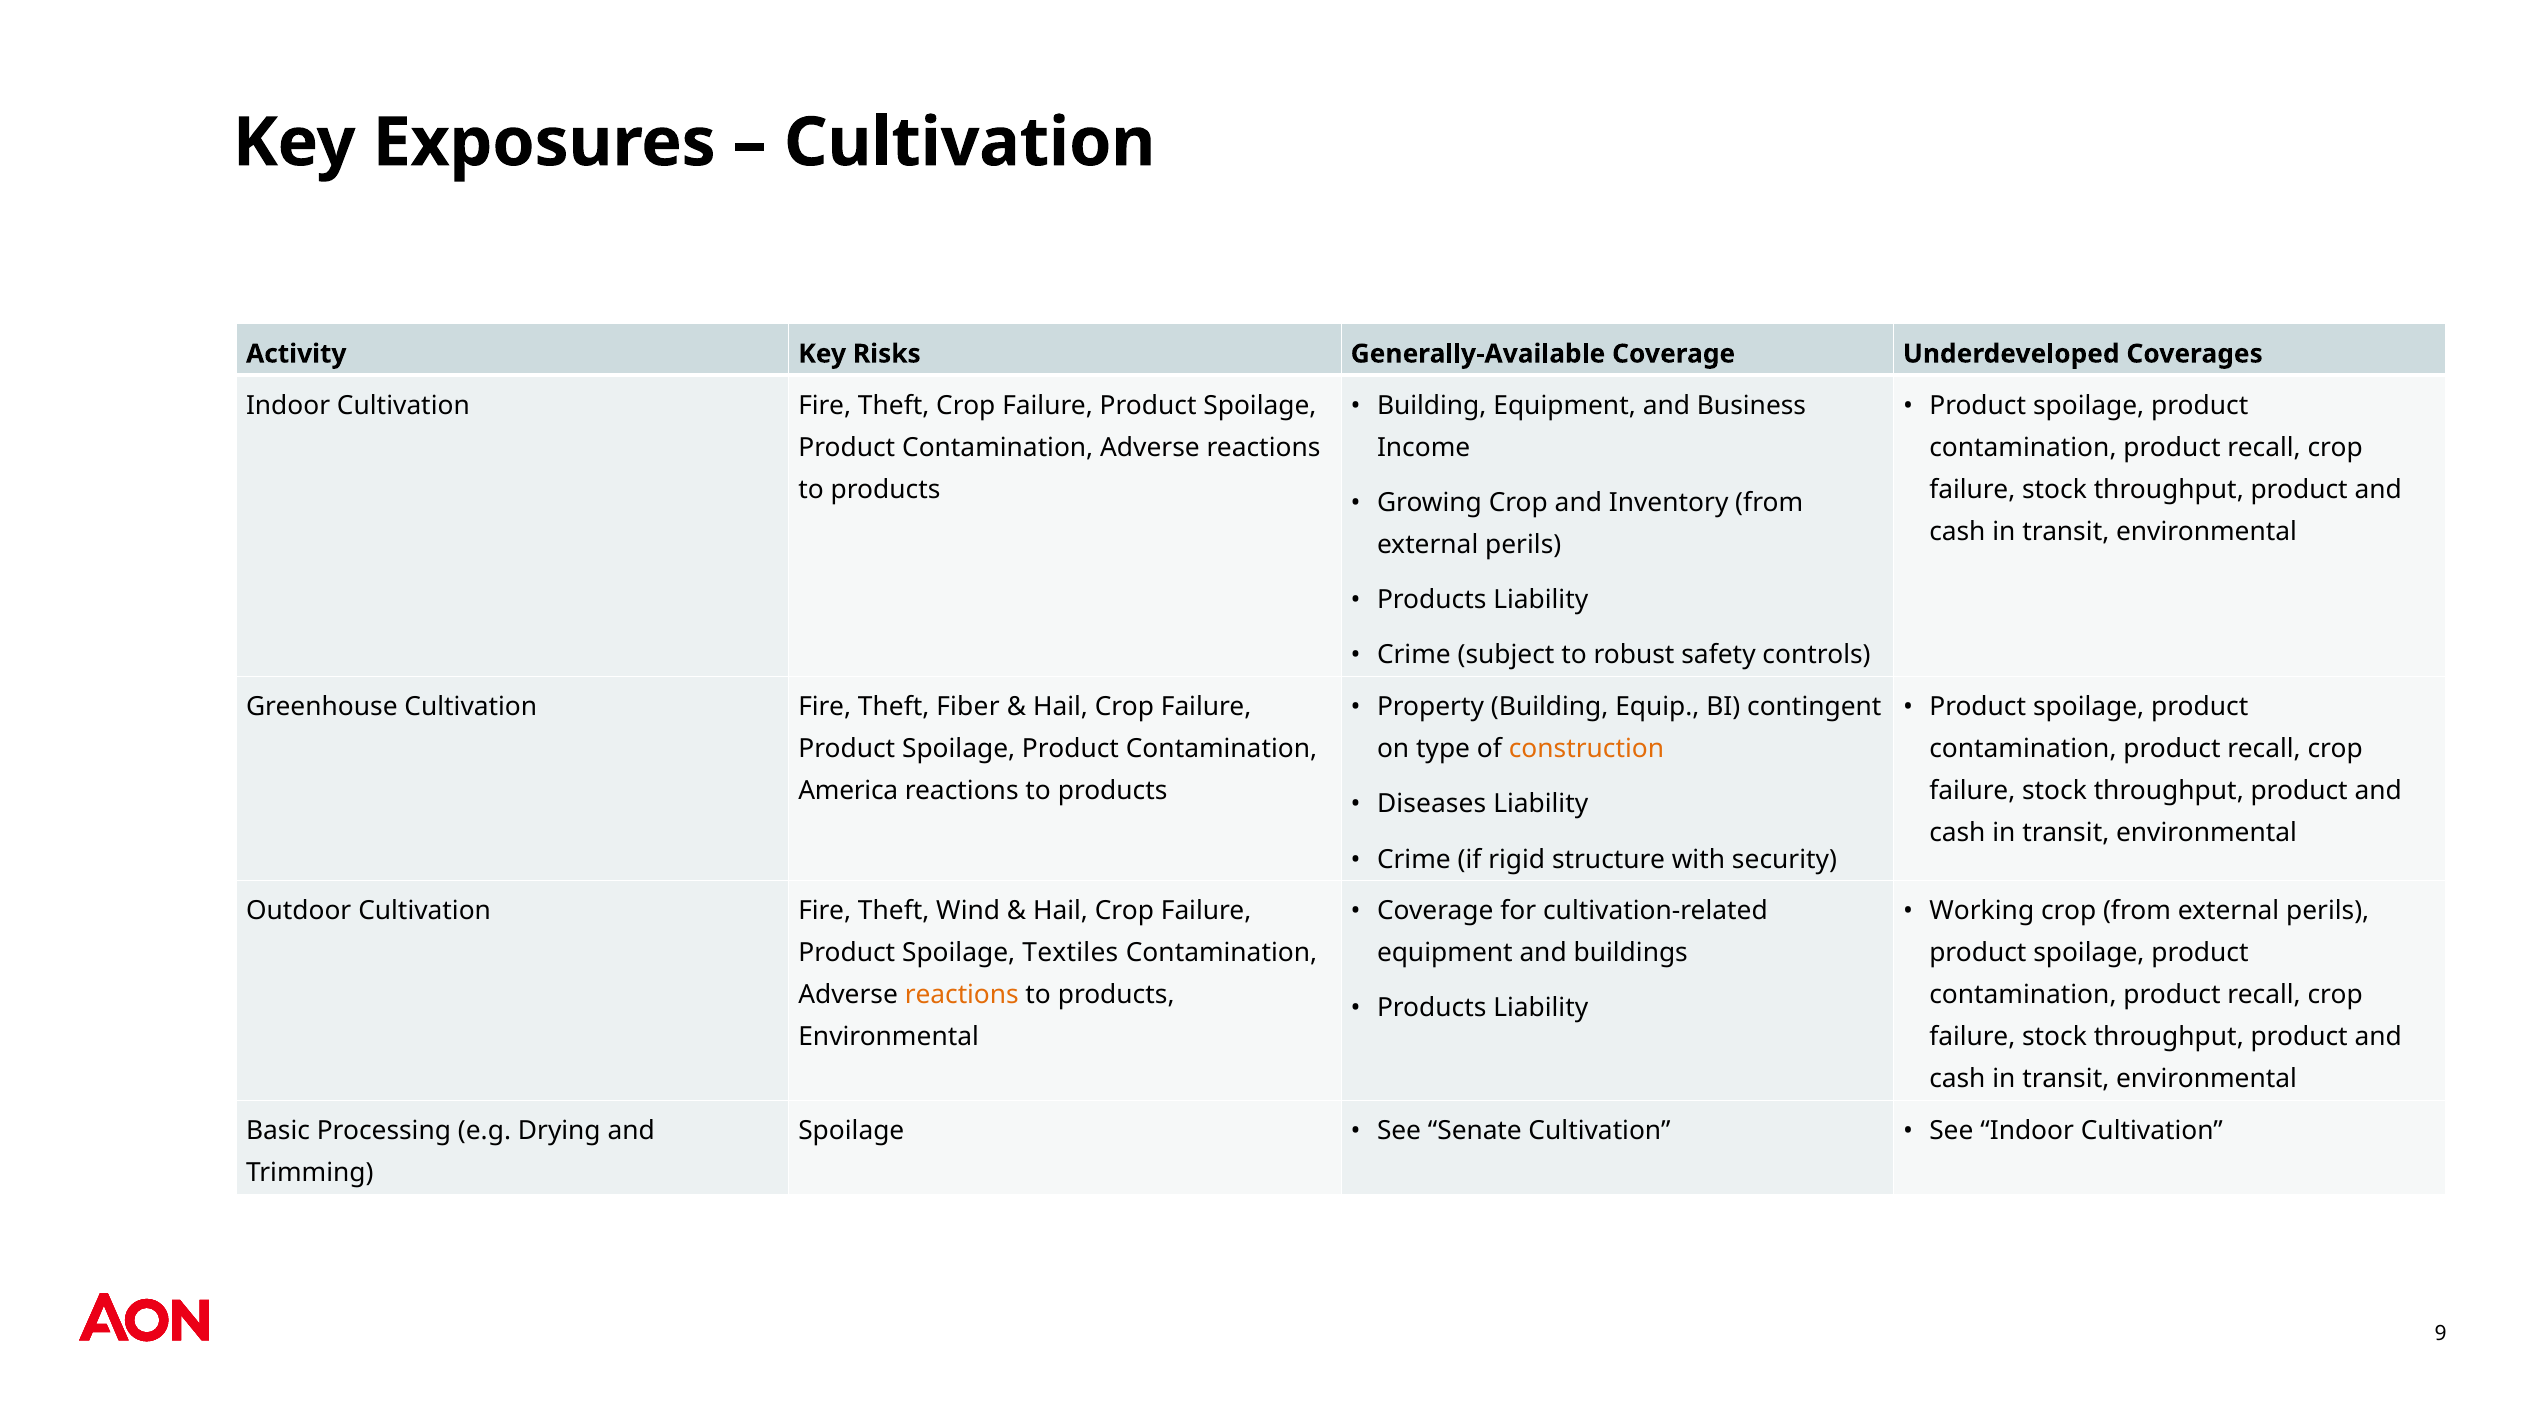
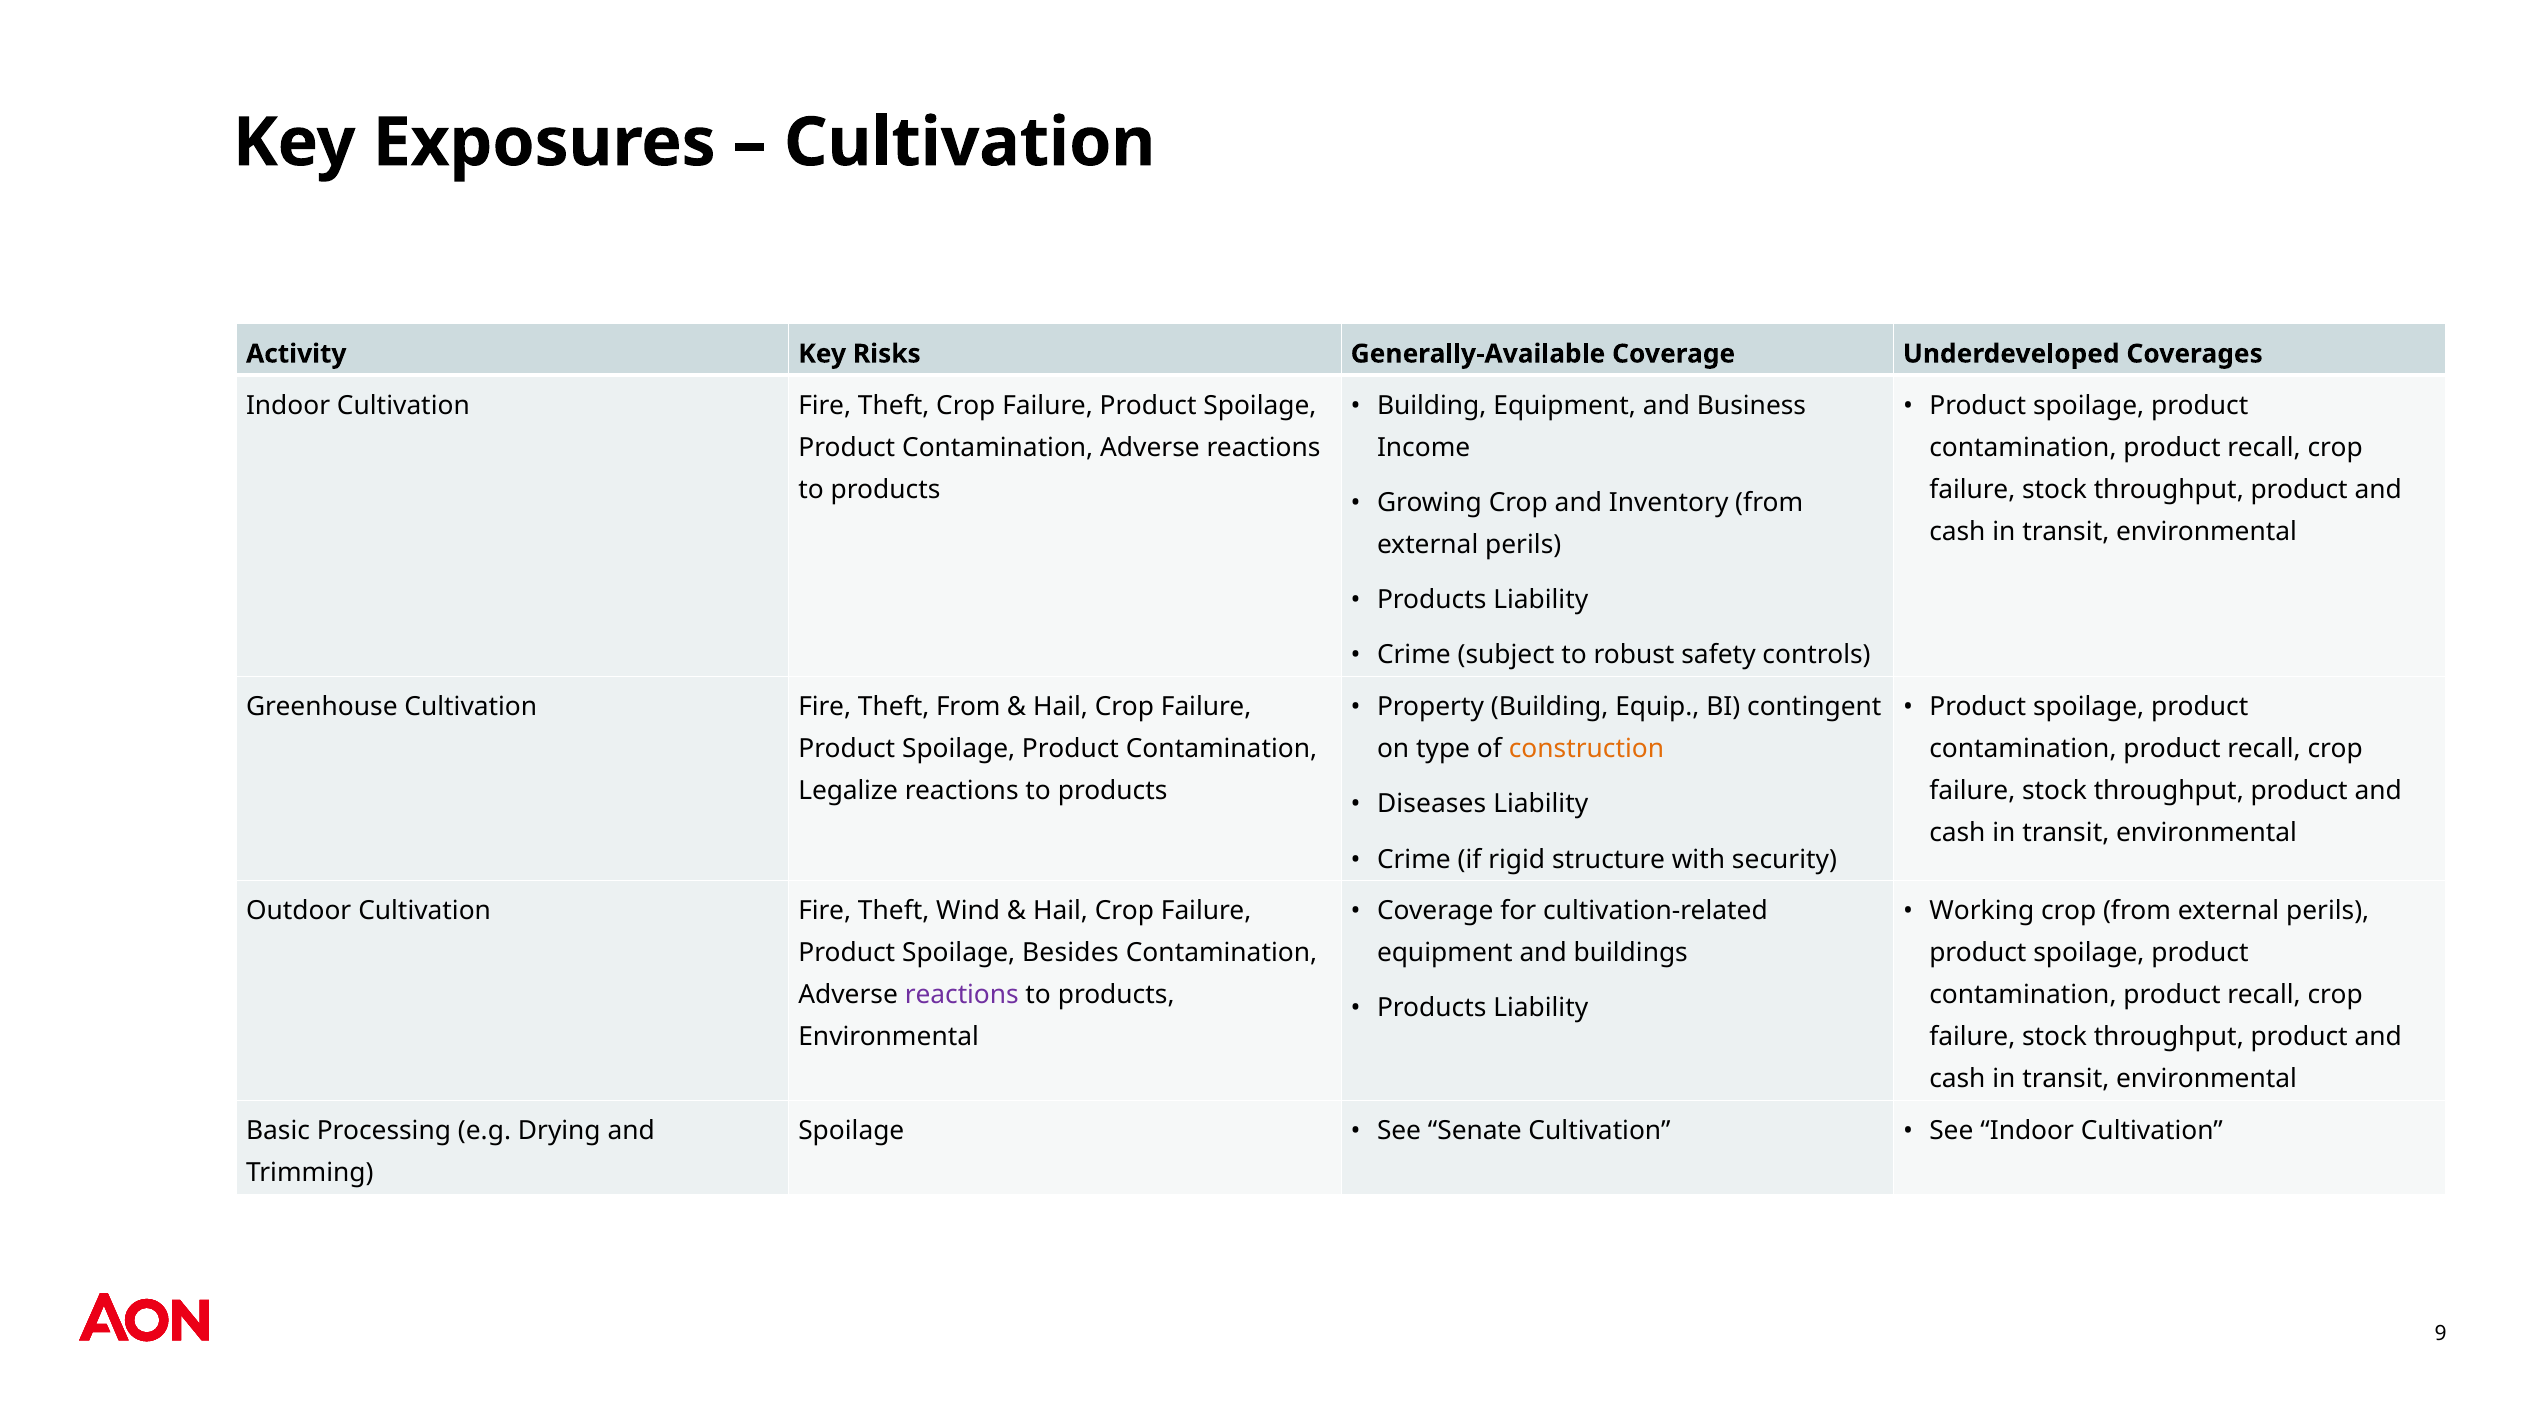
Theft Fiber: Fiber -> From (968, 707)
America: America -> Legalize (848, 791)
Textiles: Textiles -> Besides (1070, 953)
reactions colour: orange -> purple (962, 995)
